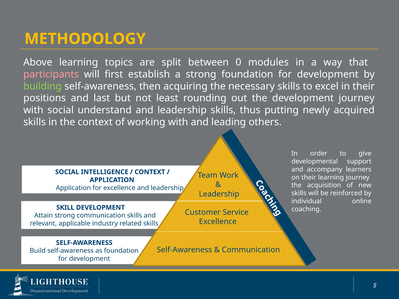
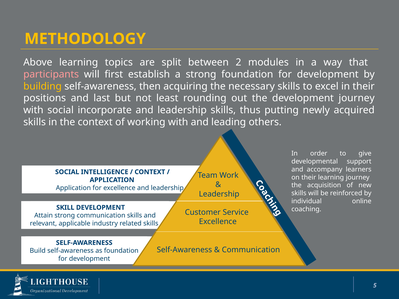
0: 0 -> 2 (238, 62)
building colour: light green -> yellow (43, 86)
understand: understand -> incorporate (105, 110)
